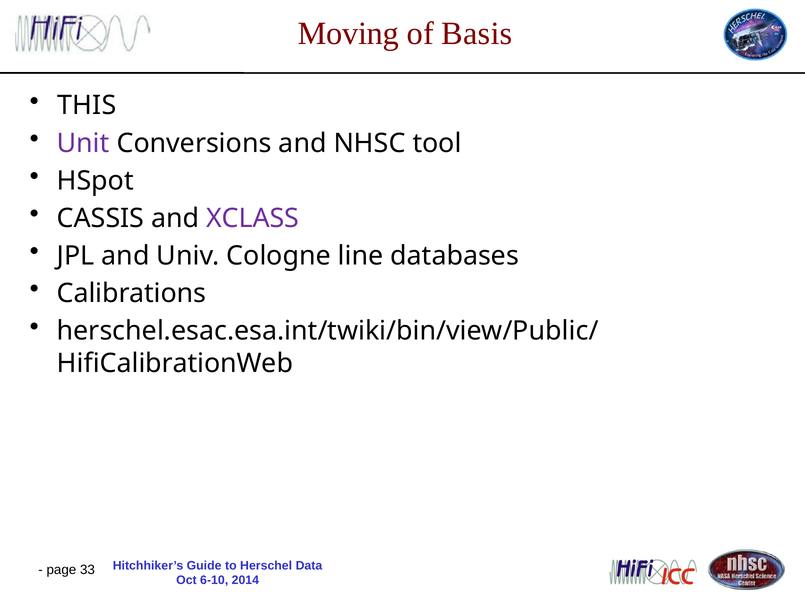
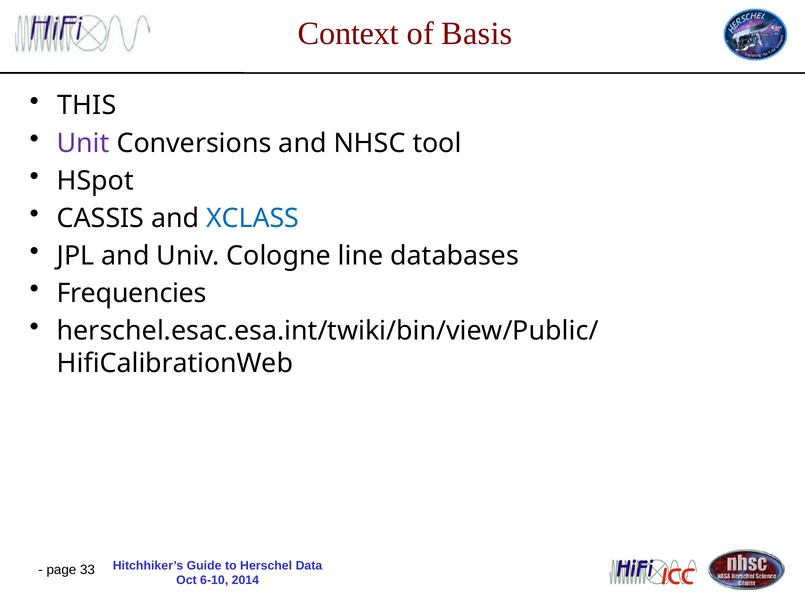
Moving: Moving -> Context (348, 34)
XCLASS colour: purple -> blue (253, 218)
Calibrations: Calibrations -> Frequencies (132, 293)
